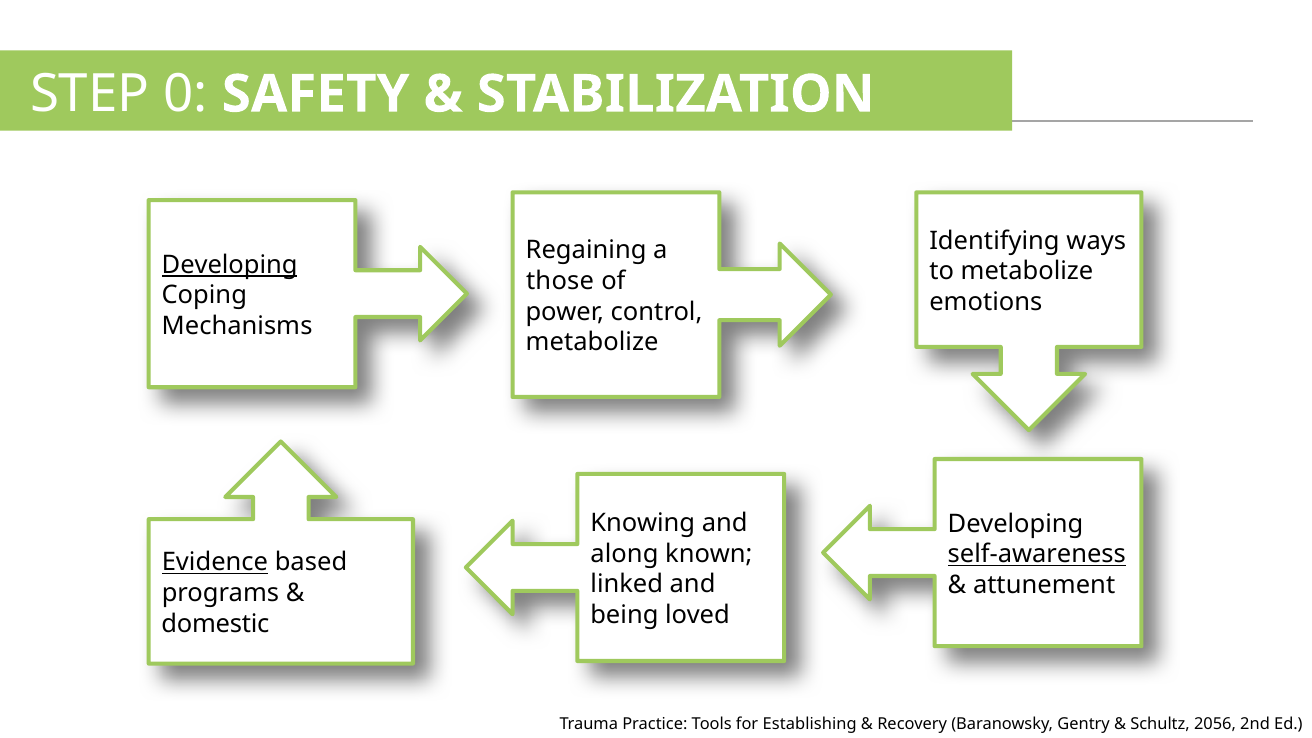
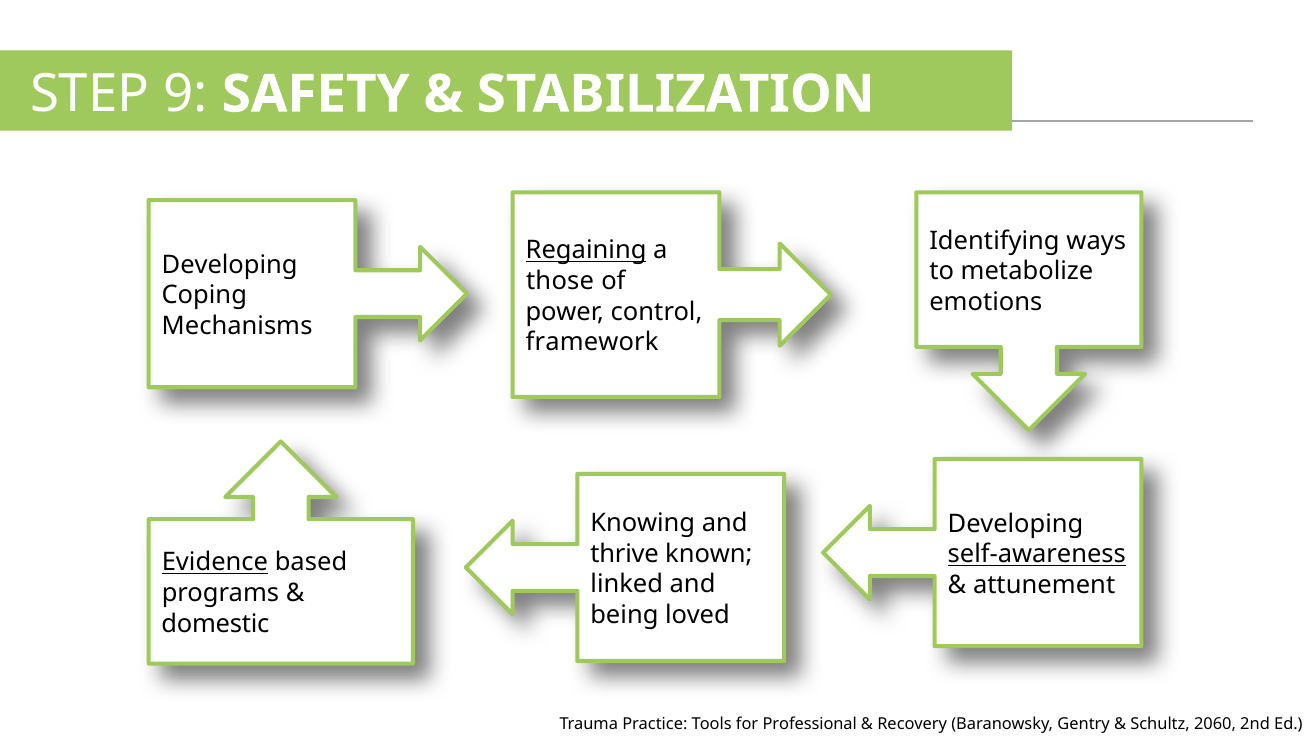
0: 0 -> 9 (186, 94)
Regaining underline: none -> present (586, 250)
Developing underline: present -> none (230, 265)
metabolize: metabolize -> framework (592, 342)
along: along -> thrive (625, 554)
Establishing: Establishing -> Professional (810, 724)
2056: 2056 -> 2060 (1215, 724)
